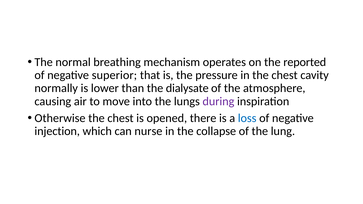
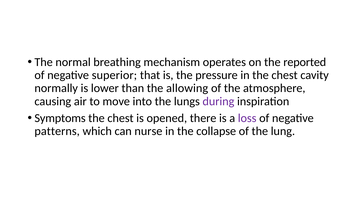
dialysate: dialysate -> allowing (187, 88)
Otherwise: Otherwise -> Symptoms (60, 118)
loss colour: blue -> purple (247, 118)
injection: injection -> patterns (57, 131)
